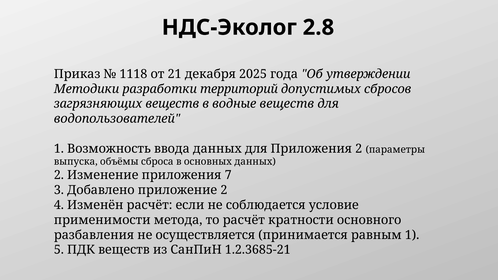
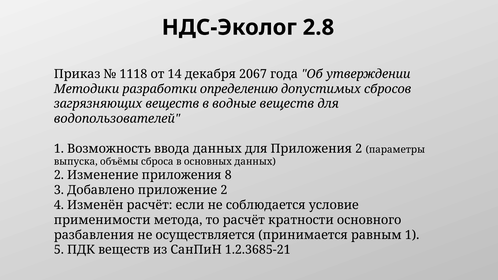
21: 21 -> 14 (175, 74)
2025: 2025 -> 2067 (253, 74)
территорий: территорий -> определению (239, 89)
7: 7 -> 8 (228, 175)
